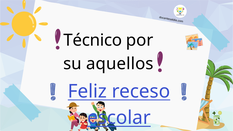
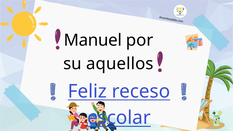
Técnico: Técnico -> Manuel (93, 40)
